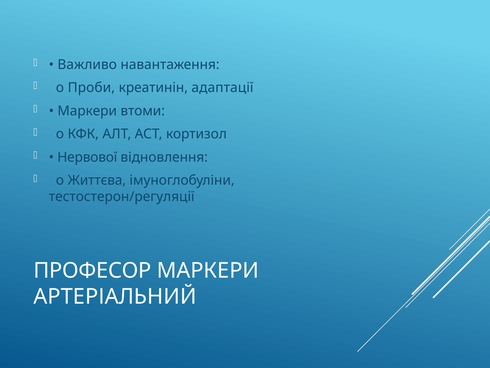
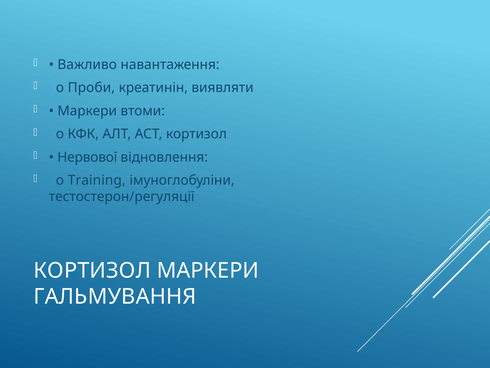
адаптації: адаптації -> виявляти (223, 88)
Життєва: Життєва -> Training (97, 180)
ПРОФЕСОР: ПРОФЕСОР -> КОРТИЗОЛ (92, 270)
АРТЕРІАЛЬНИЙ: АРТЕРІАЛЬНИЙ -> ГАЛЬМУВАННЯ (115, 296)
